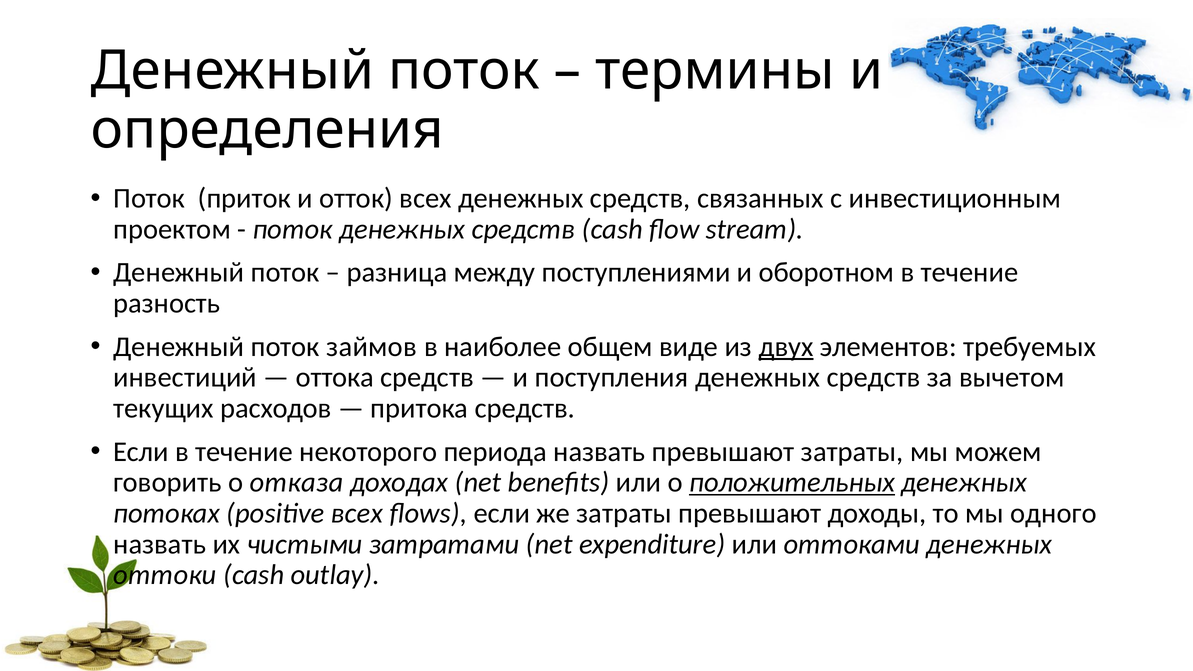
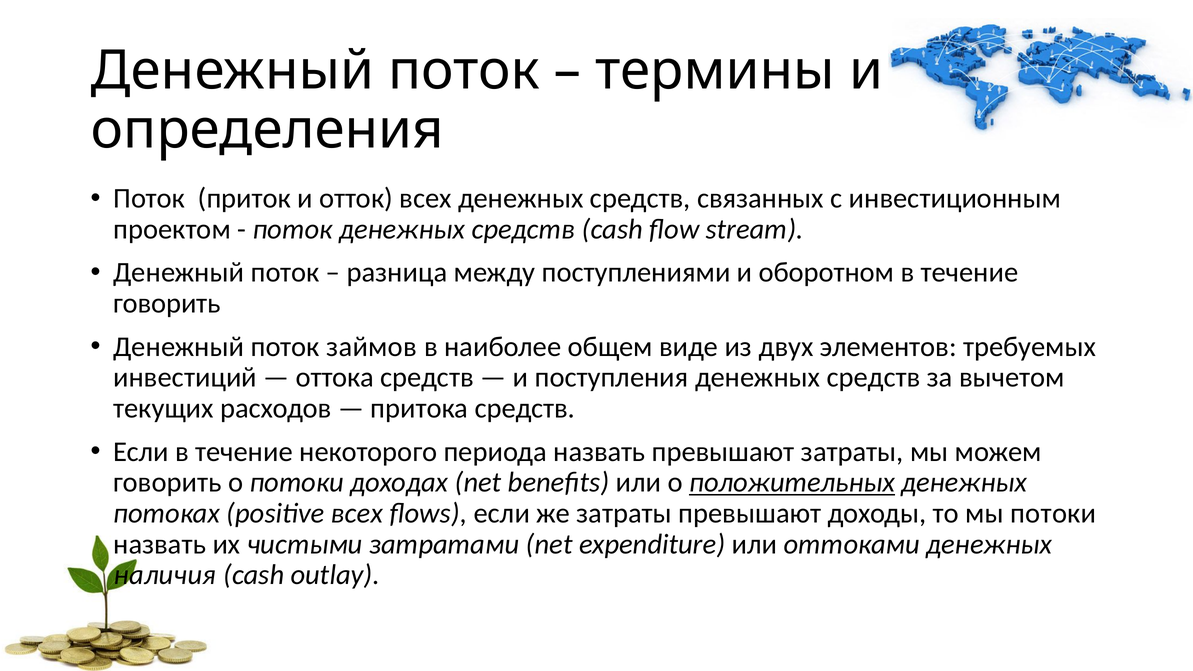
разность: разность -> говорить (167, 303)
двух underline: present -> none (786, 347)
о отказа: отказа -> потоки (297, 483)
мы одного: одного -> потоки (1053, 513)
оттоки: оттоки -> наличия (165, 575)
